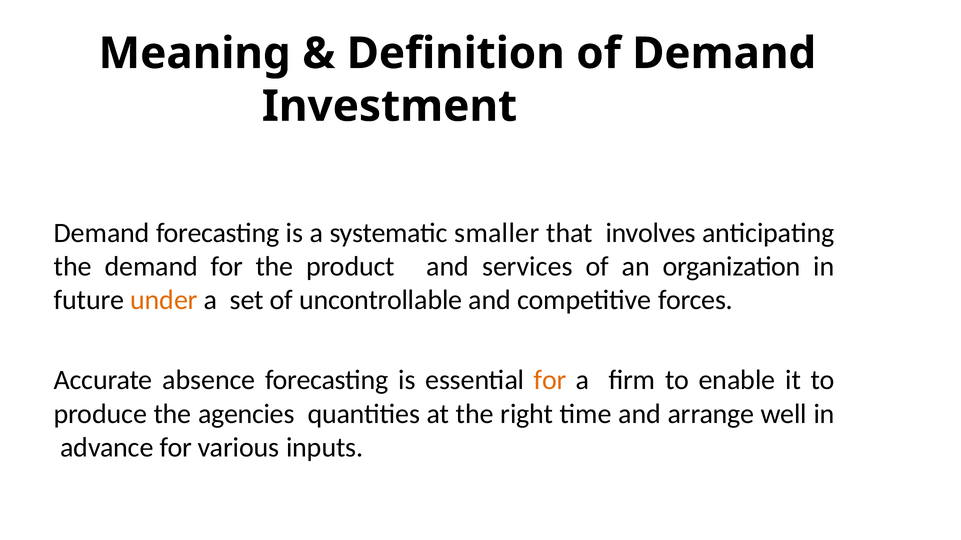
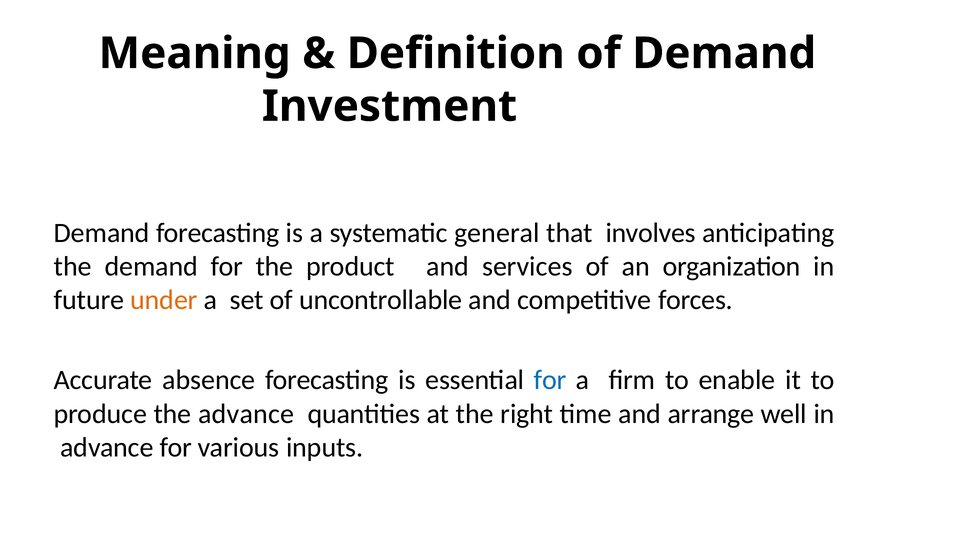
smaller: smaller -> general (497, 233)
for colour: orange -> blue (550, 381)
the agencies: agencies -> advance (246, 414)
